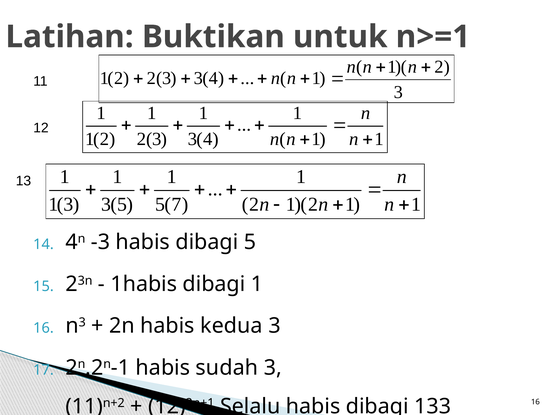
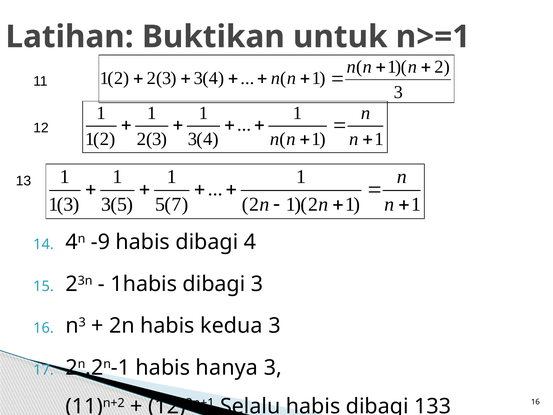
-3: -3 -> -9 (100, 242)
dibagi 5: 5 -> 4 (250, 242)
dibagi 1: 1 -> 3 (257, 284)
sudah: sudah -> hanya (227, 367)
